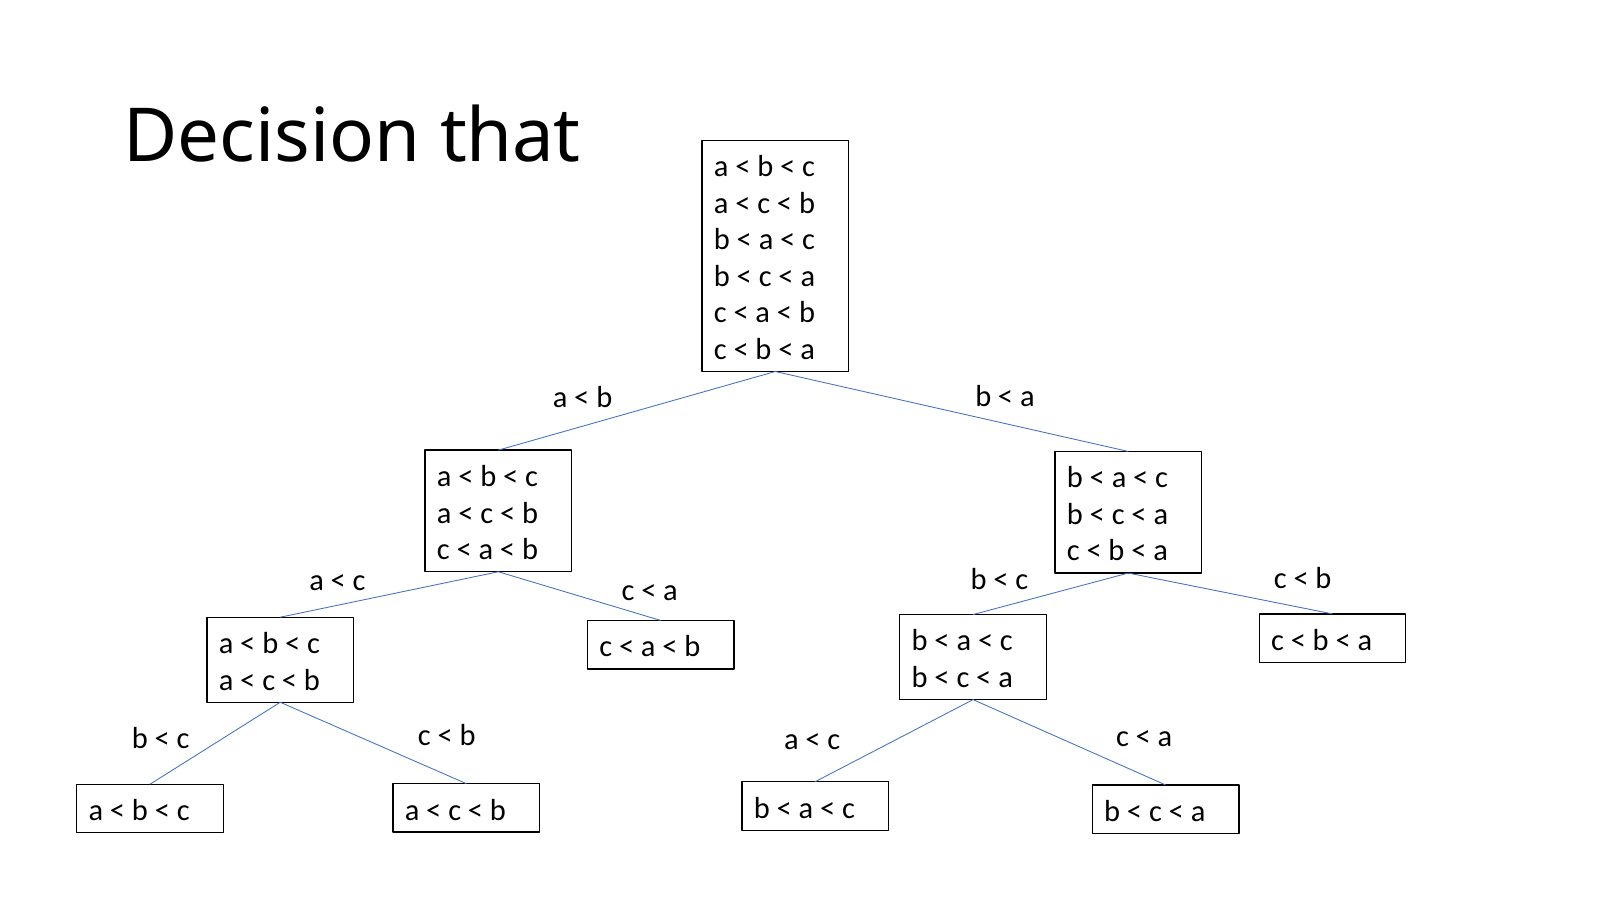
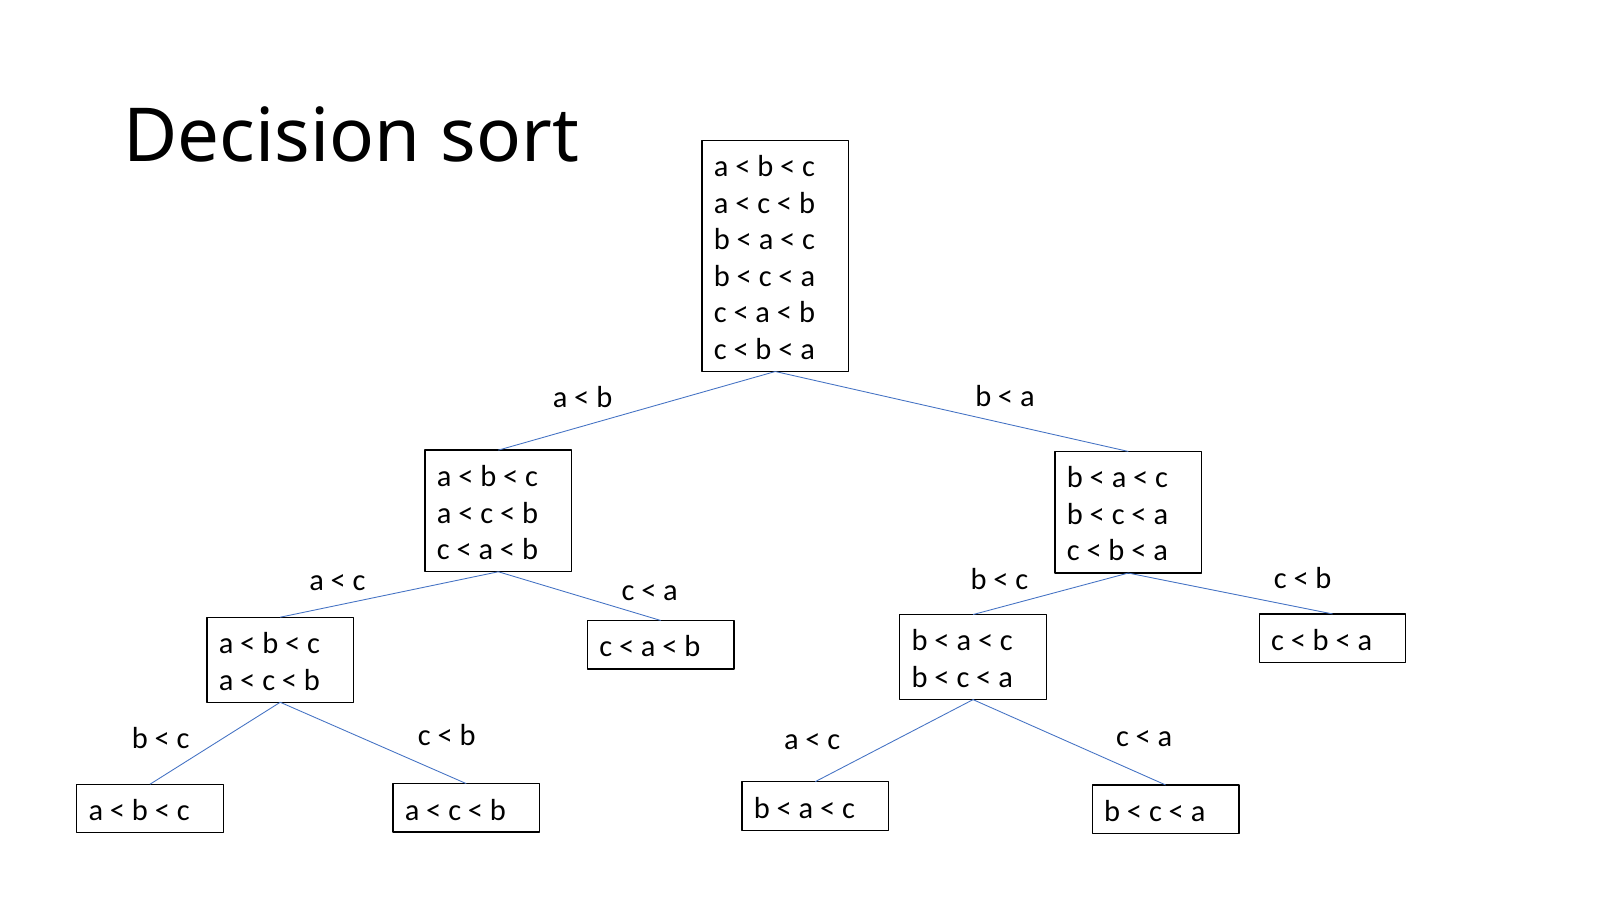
that: that -> sort (510, 136)
